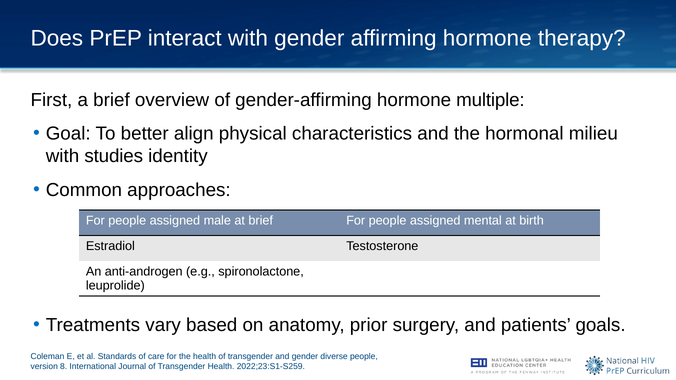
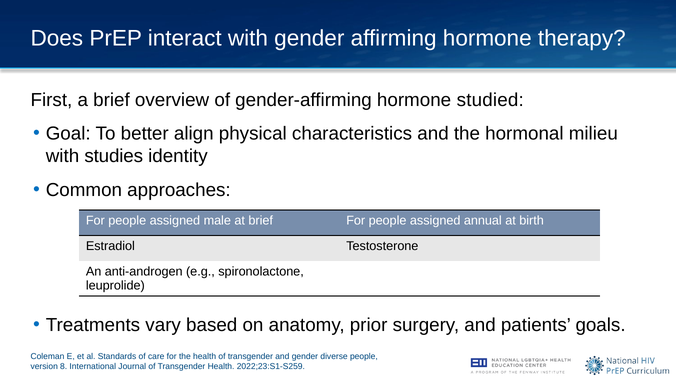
multiple: multiple -> studied (490, 100)
mental: mental -> annual (483, 221)
